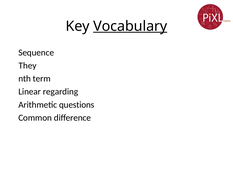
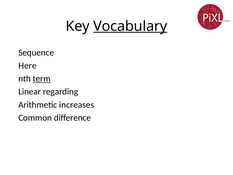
They: They -> Here (28, 66)
term underline: none -> present (42, 79)
questions: questions -> increases (77, 105)
